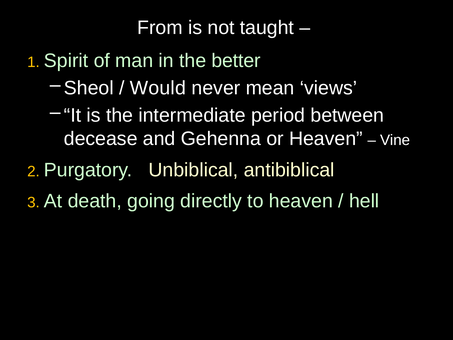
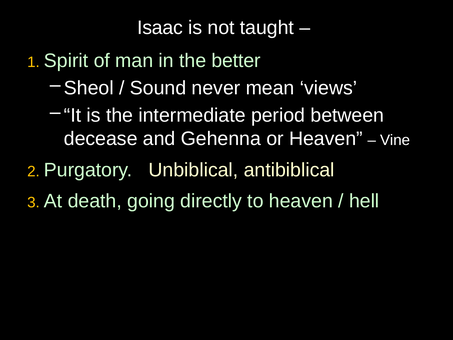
From: From -> Isaac (160, 28)
Would: Would -> Sound (158, 88)
